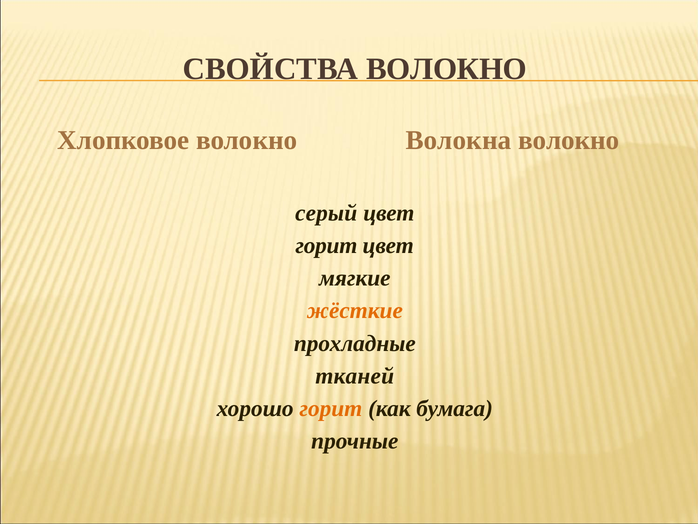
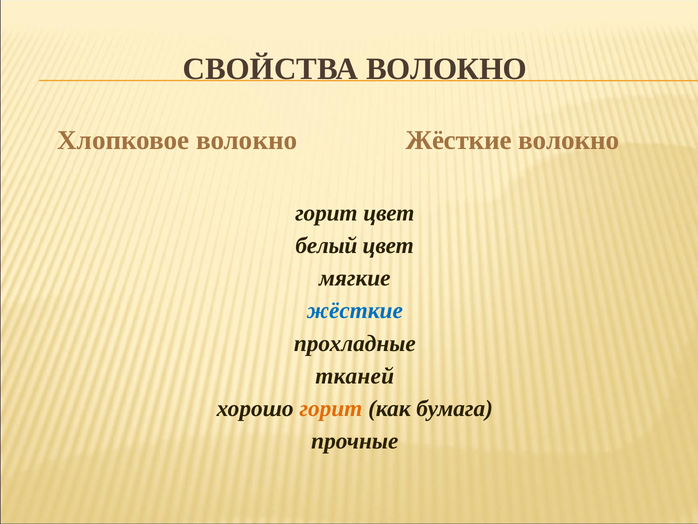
волокно Волокна: Волокна -> Жёсткие (459, 140)
серый: серый -> горит (326, 213)
горит: горит -> белый (326, 245)
жёсткие colour: orange -> blue (355, 311)
